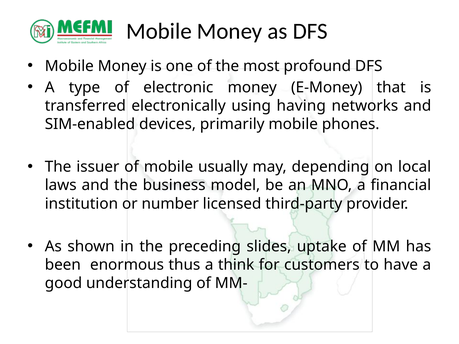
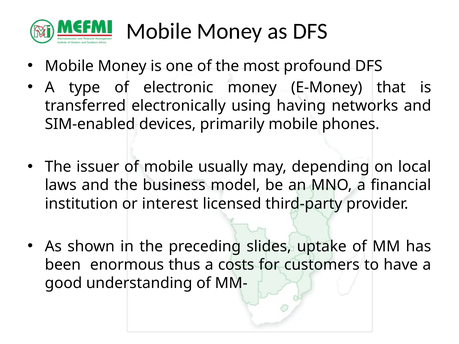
number: number -> interest (170, 204)
think: think -> costs (236, 265)
